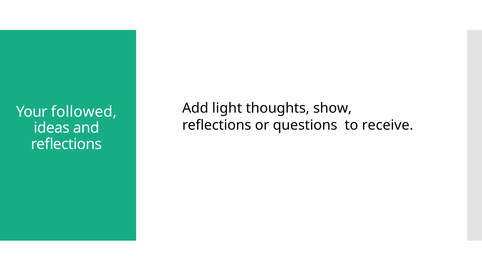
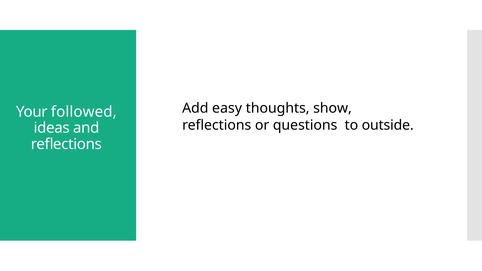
light: light -> easy (227, 108)
receive: receive -> outside (388, 125)
